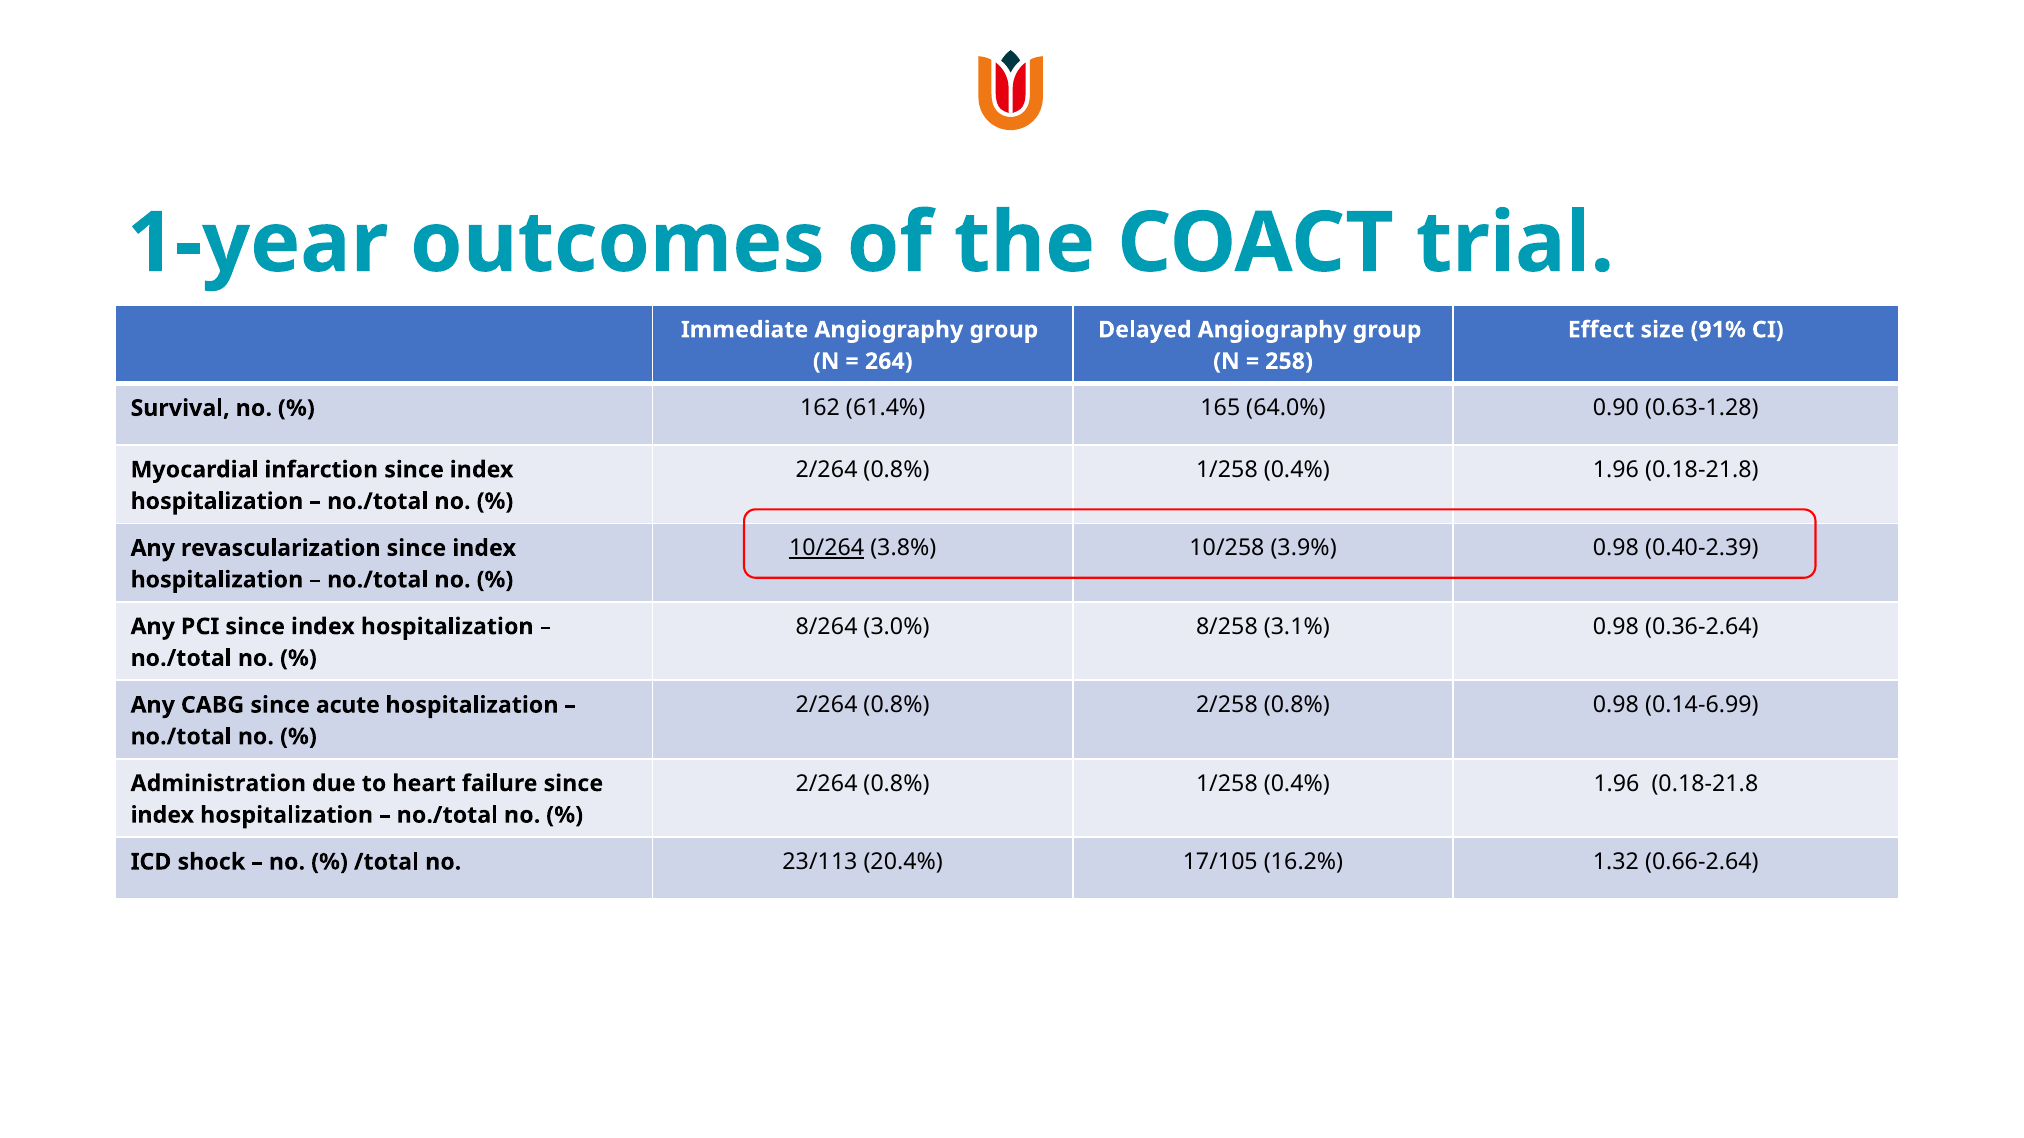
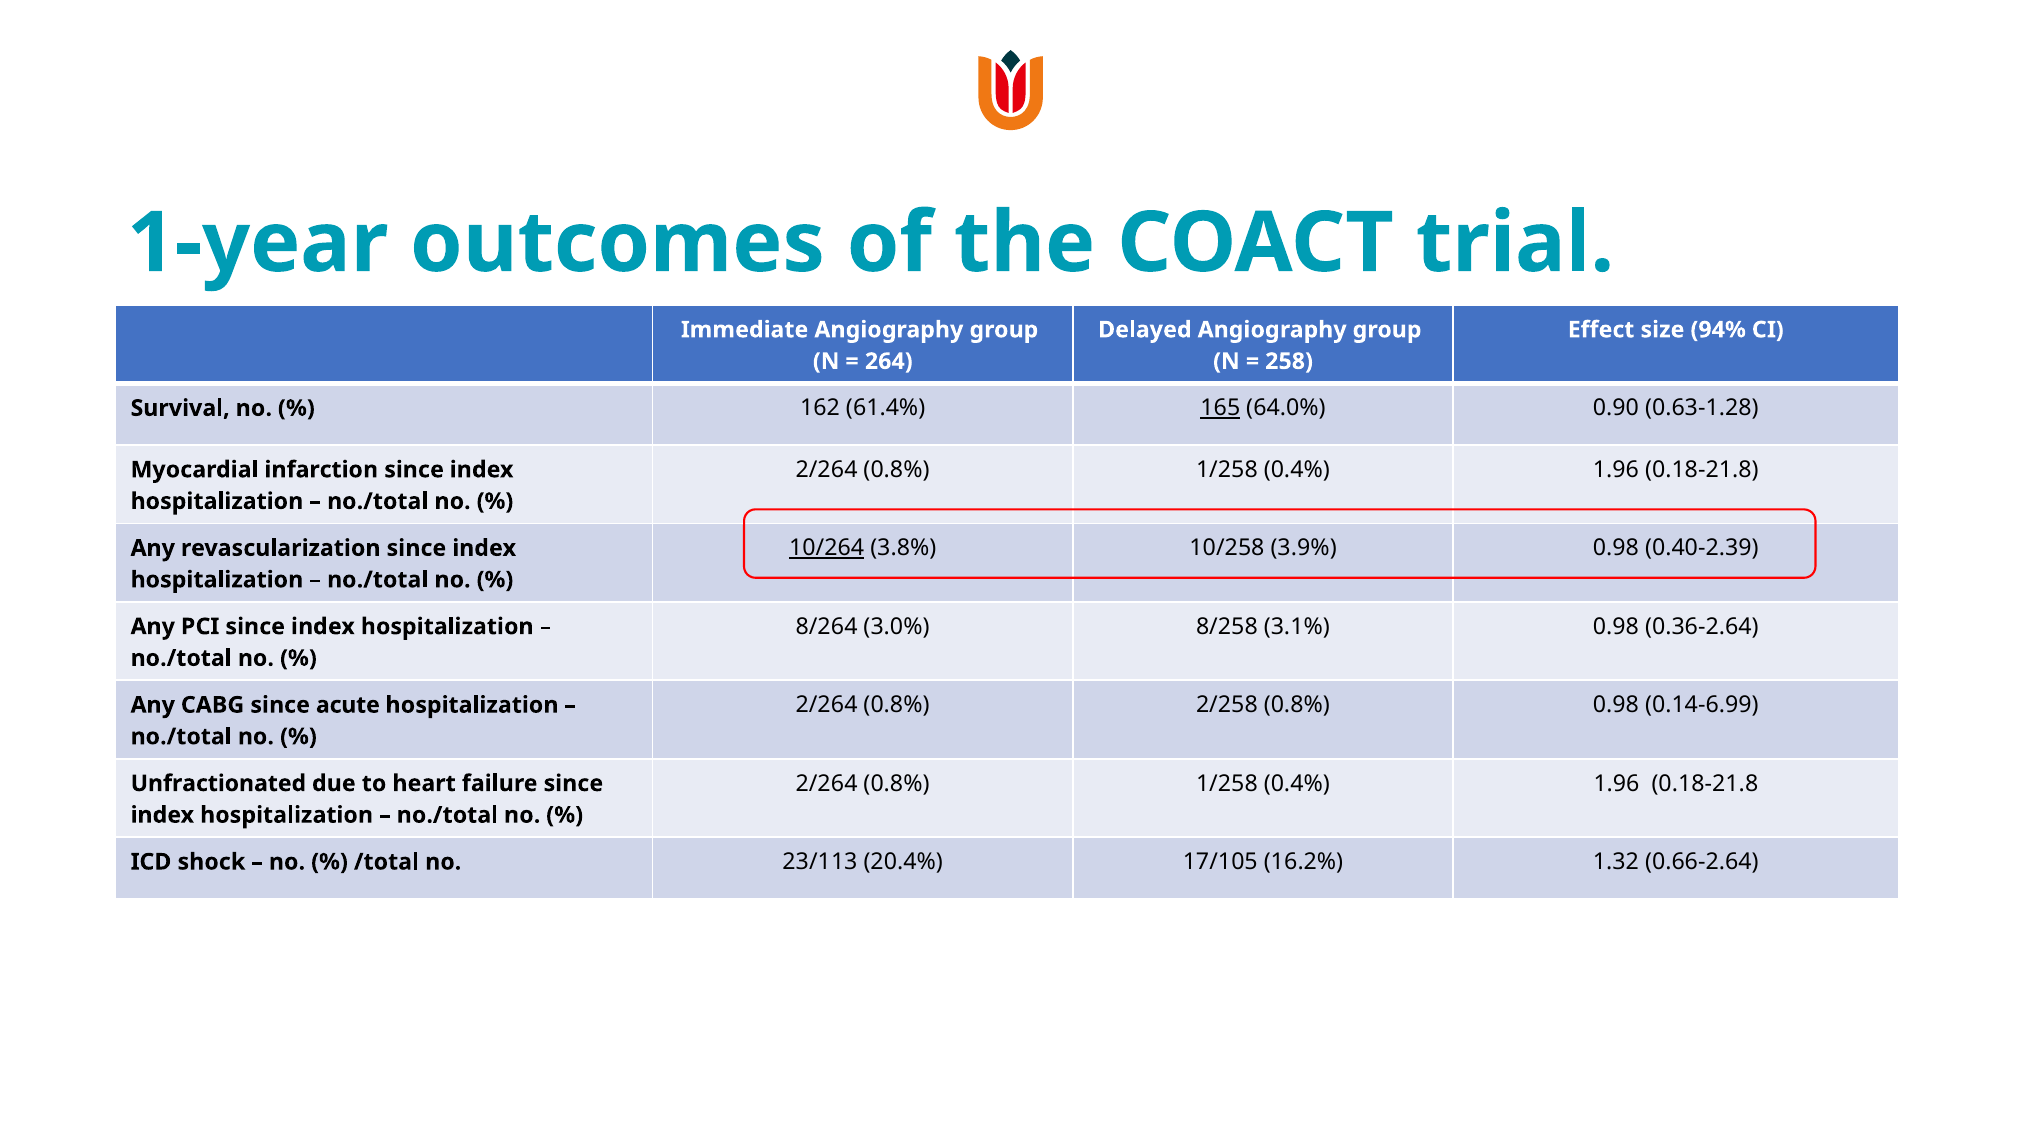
91%: 91% -> 94% (1718, 330)
165 underline: none -> present (1220, 408)
Administration: Administration -> Unfractionated (218, 784)
